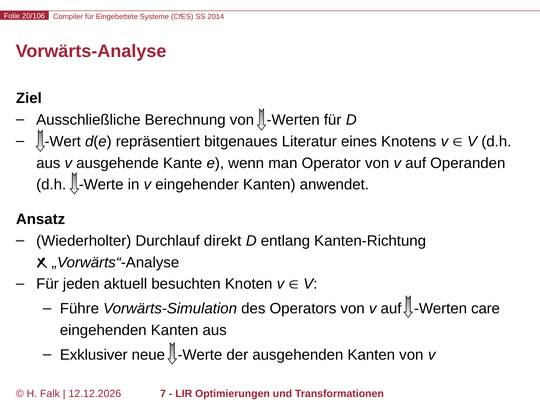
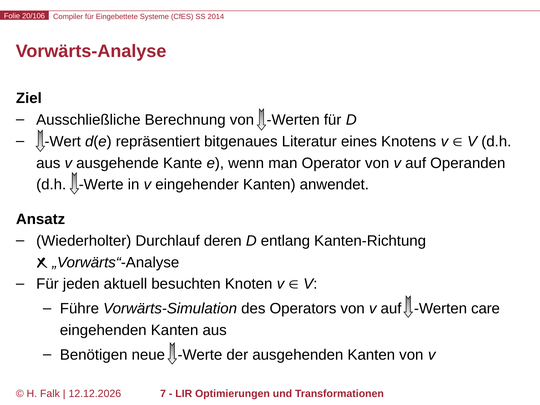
direkt: direkt -> deren (223, 241)
Exklusiver: Exklusiver -> Benötigen (94, 355)
